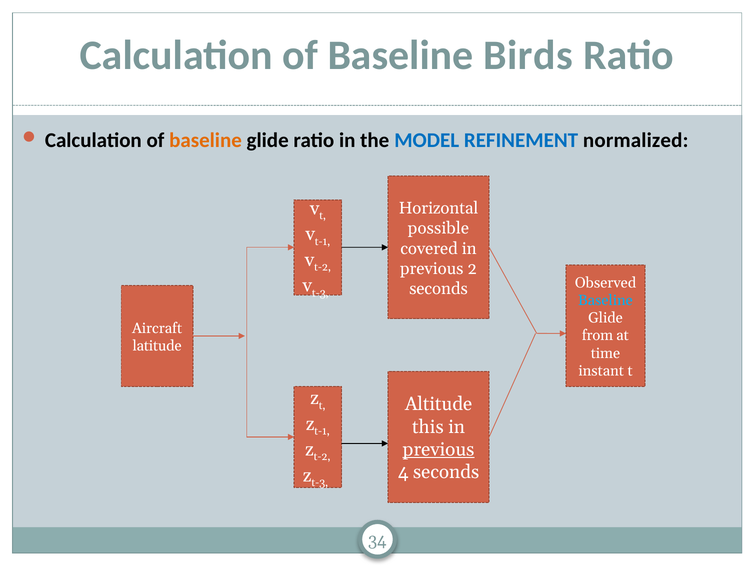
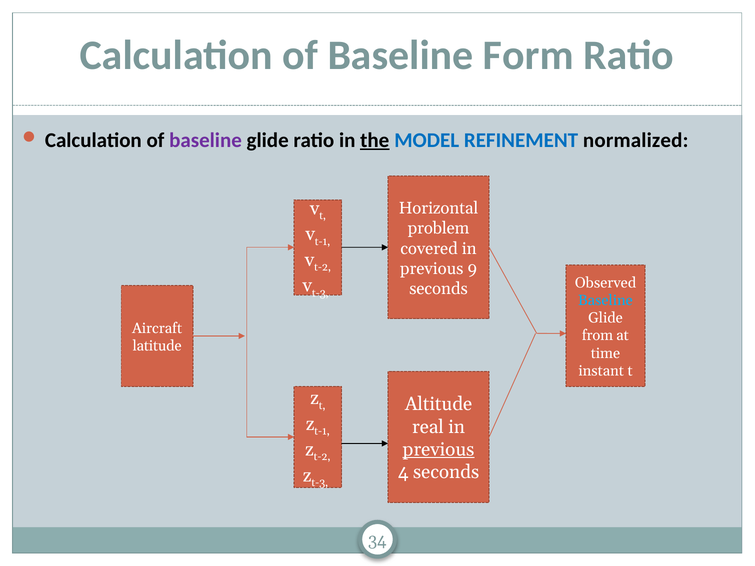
Birds: Birds -> Form (528, 56)
baseline colour: orange -> purple (206, 140)
the underline: none -> present (375, 140)
possible: possible -> problem (439, 229)
2: 2 -> 9 (472, 269)
this: this -> real (428, 427)
